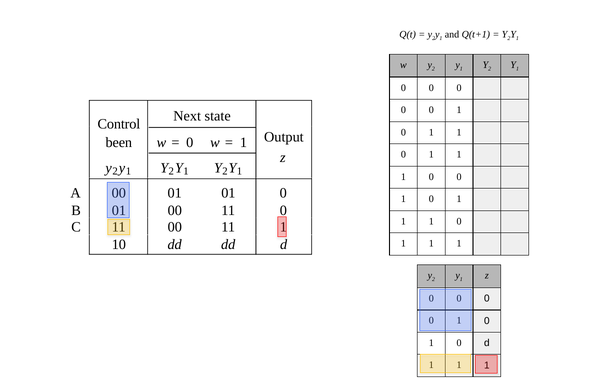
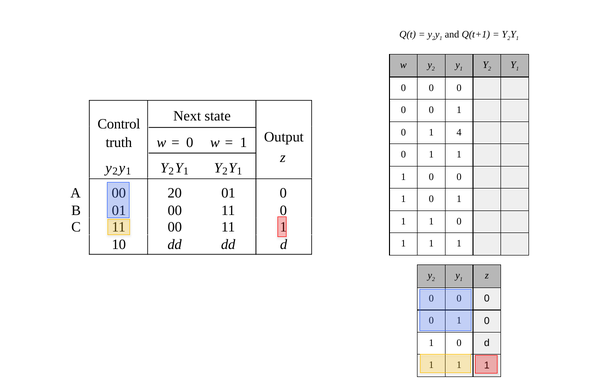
1: 1 -> 4 (459, 132)
been: been -> truth (119, 142)
01: 01 -> 20 (175, 193)
